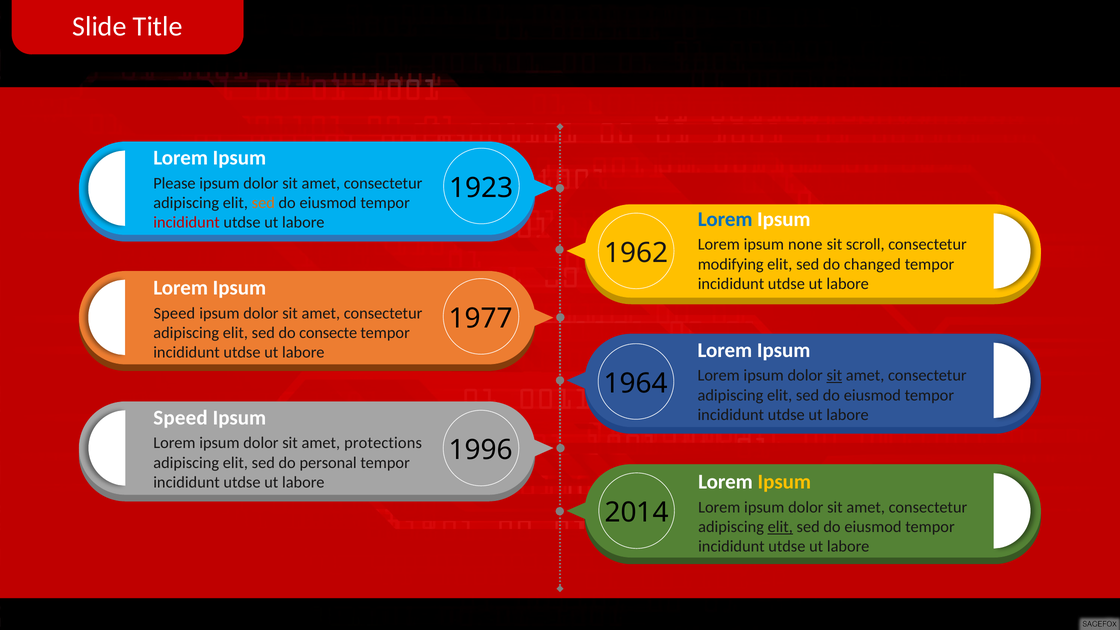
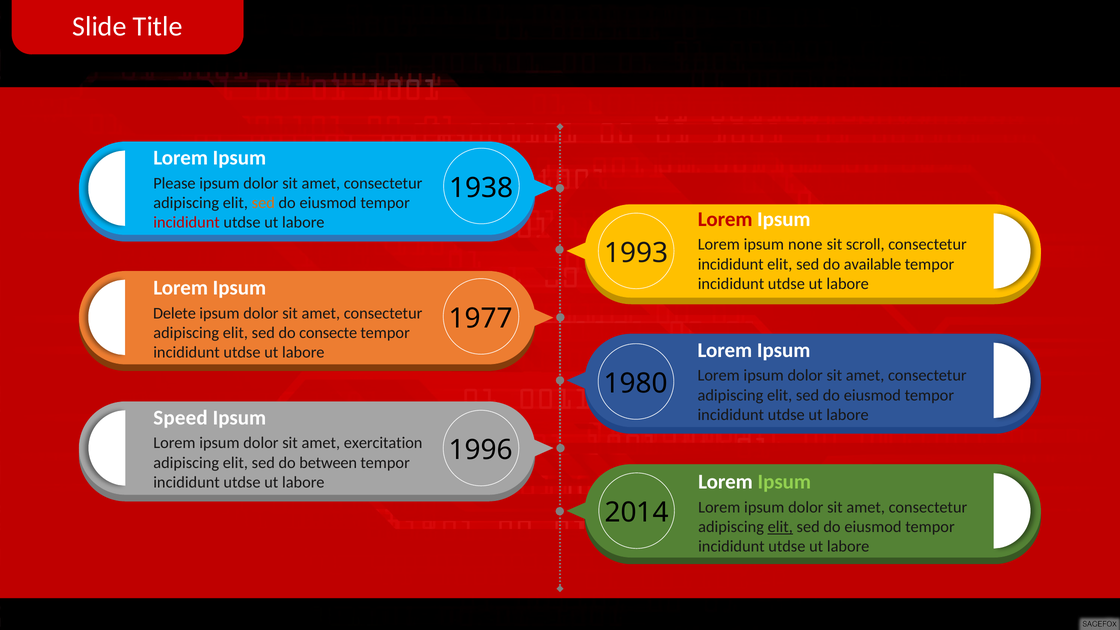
1923: 1923 -> 1938 (481, 188)
Lorem colour: blue -> red (725, 219)
1962: 1962 -> 1993 (636, 253)
modifying: modifying -> incididunt (731, 264)
changed: changed -> available (873, 264)
Speed: Speed -> Delete (175, 313)
sit underline: present -> none (834, 376)
1964: 1964 -> 1980 (636, 383)
protections: protections -> exercitation (383, 443)
personal: personal -> between (328, 463)
Ipsum colour: yellow -> light green (784, 482)
